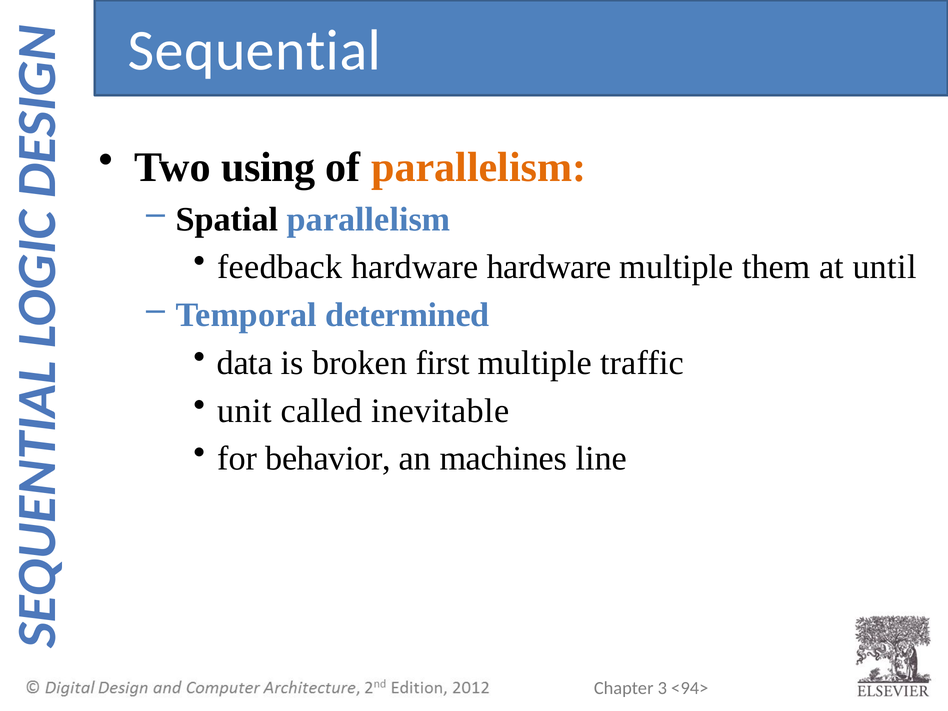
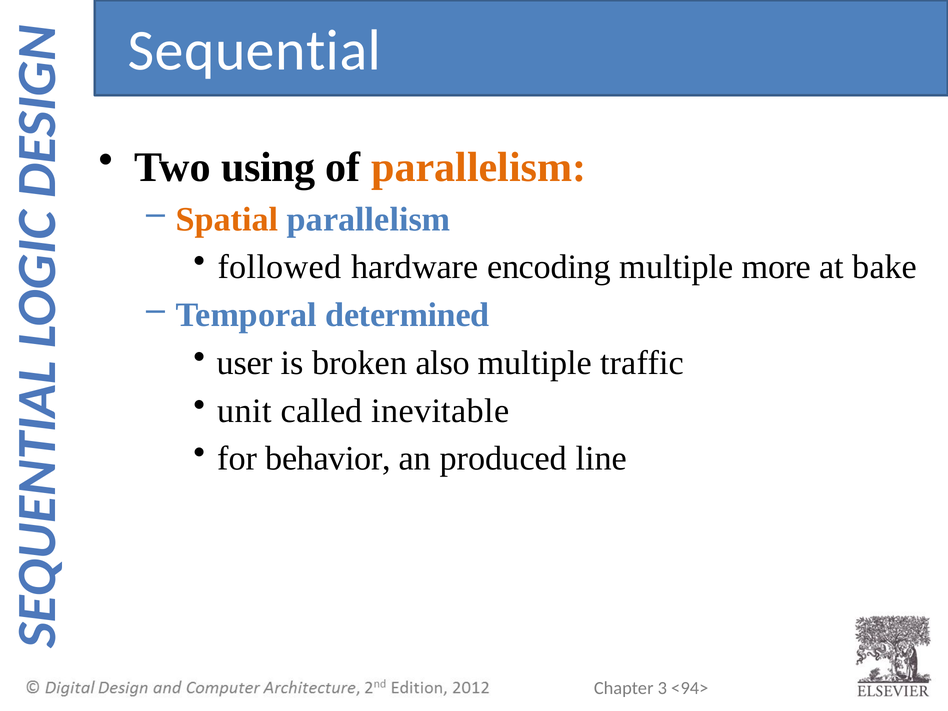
Spatial colour: black -> orange (227, 219)
feedback: feedback -> followed (280, 267)
hardware hardware: hardware -> encoding (549, 267)
them: them -> more (777, 267)
until: until -> bake (885, 267)
data: data -> user (245, 363)
first: first -> also (443, 363)
machines: machines -> produced (503, 459)
